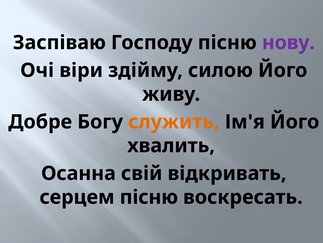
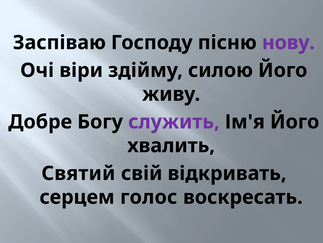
служить colour: orange -> purple (174, 122)
Осанна: Осанна -> Святий (78, 173)
серцем пісню: пісню -> голос (149, 197)
